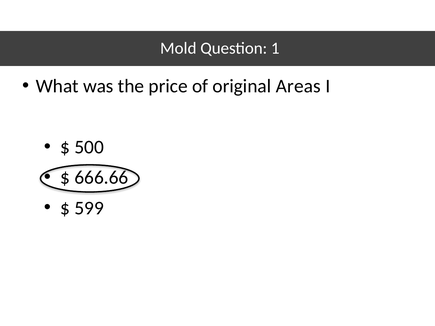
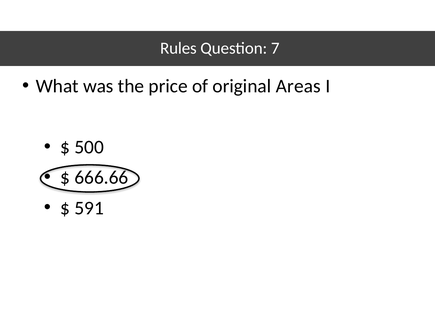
Mold: Mold -> Rules (178, 48)
1: 1 -> 7 (275, 48)
599: 599 -> 591 (89, 208)
